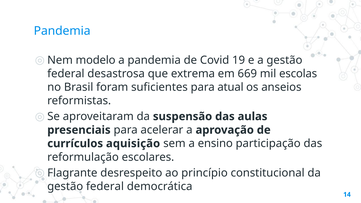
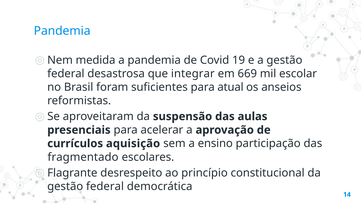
modelo: modelo -> medida (96, 60)
extrema: extrema -> integrar (193, 74)
escolas: escolas -> escolar (298, 74)
reformulação: reformulação -> fragmentado (83, 157)
